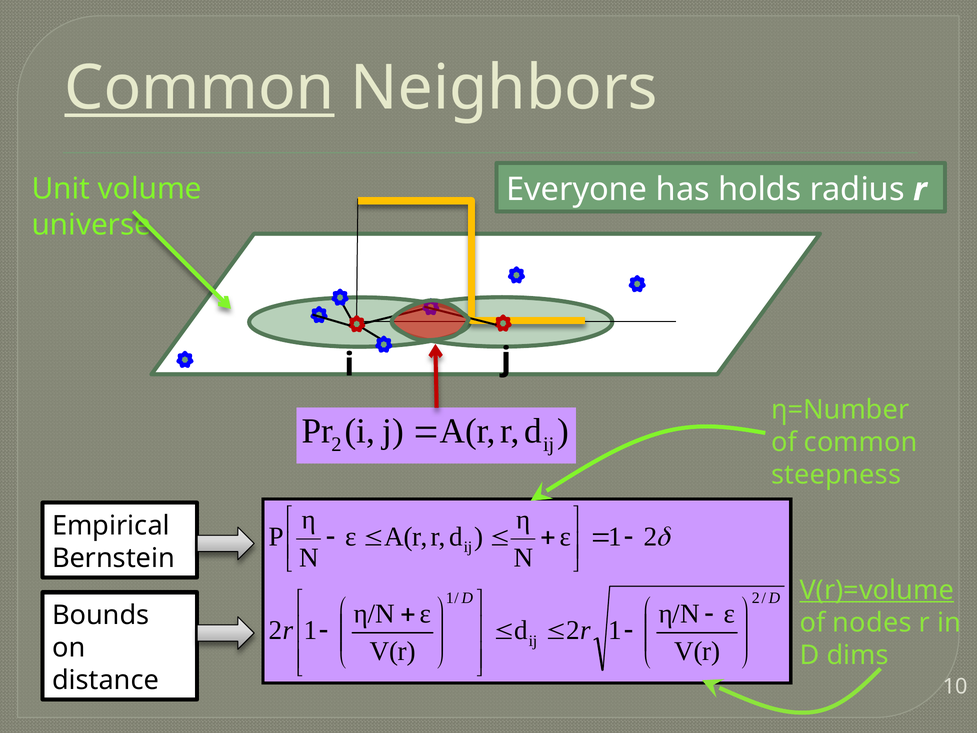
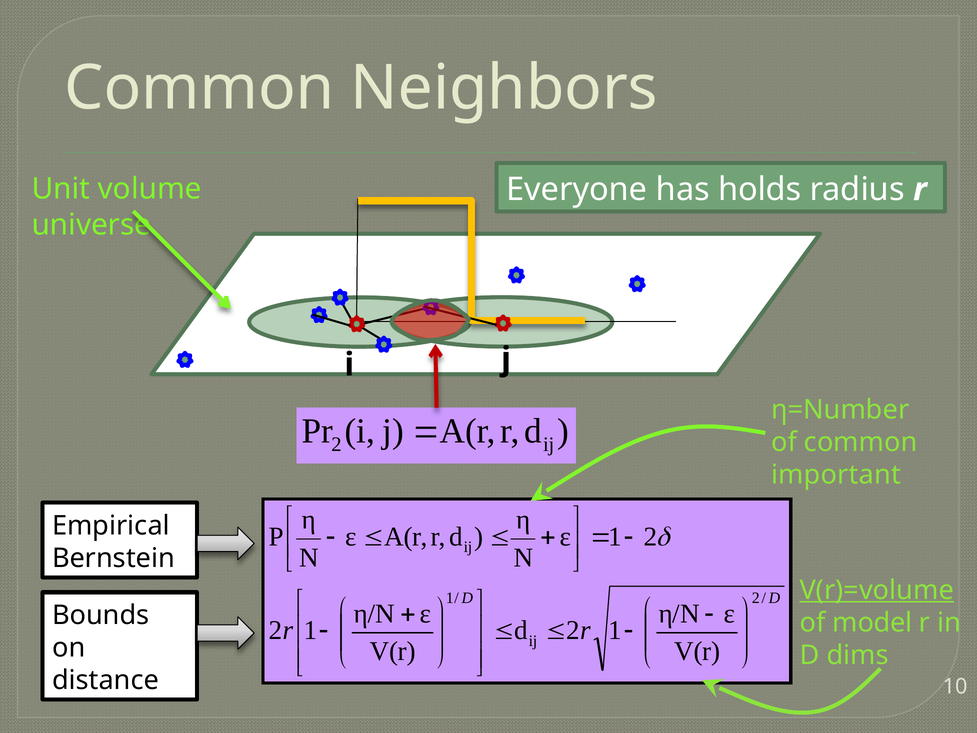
Common underline: present -> none (199, 88)
steepness: steepness -> important (836, 475)
nodes: nodes -> model (872, 623)
